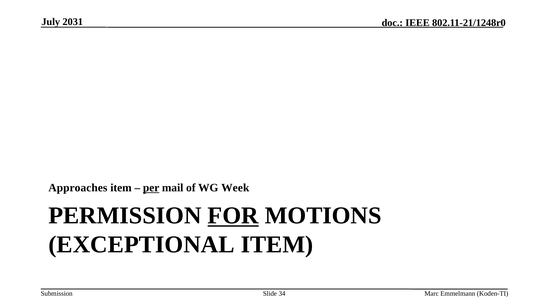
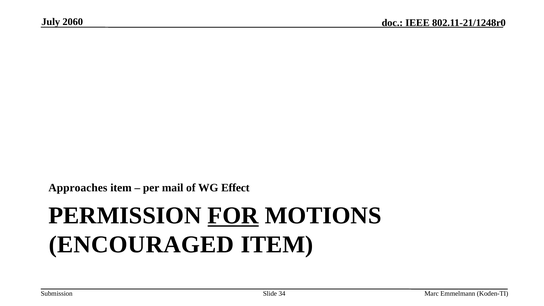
2031: 2031 -> 2060 (73, 22)
per underline: present -> none (151, 188)
Week: Week -> Effect (235, 188)
EXCEPTIONAL: EXCEPTIONAL -> ENCOURAGED (141, 245)
